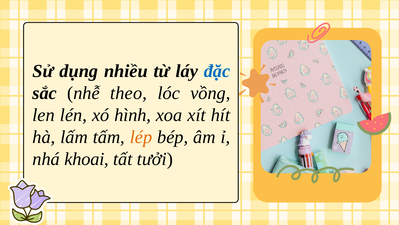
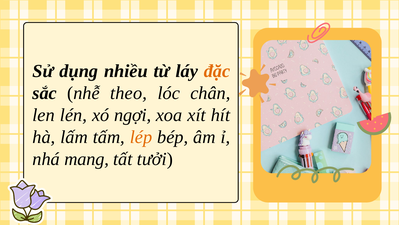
đặc colour: blue -> orange (217, 71)
vồng: vồng -> chân (210, 93)
hình: hình -> ngợi (133, 115)
khoai: khoai -> mang (87, 159)
